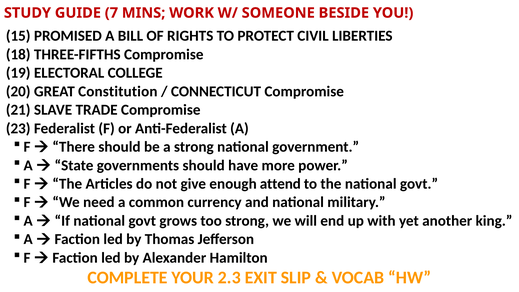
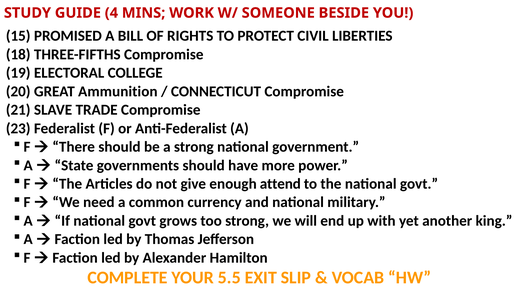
7: 7 -> 4 (111, 13)
Constitution: Constitution -> Ammunition (118, 91)
2.3: 2.3 -> 5.5 (229, 278)
